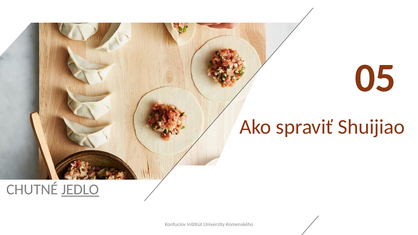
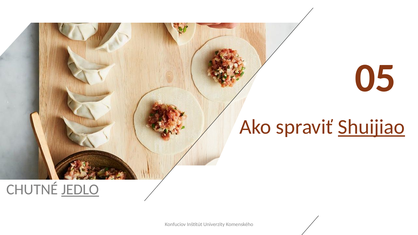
Shuijiao underline: none -> present (371, 127)
